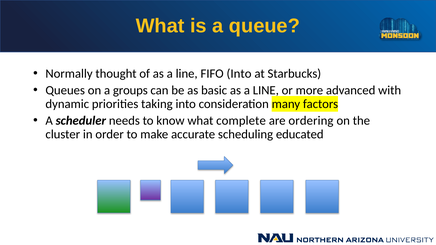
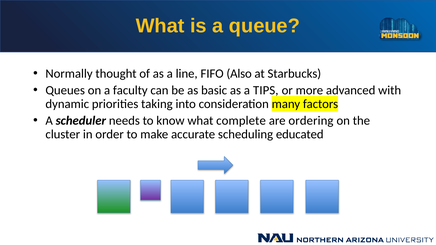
FIFO Into: Into -> Also (239, 74)
groups: groups -> faculty (130, 90)
basic as a LINE: LINE -> TIPS (266, 90)
